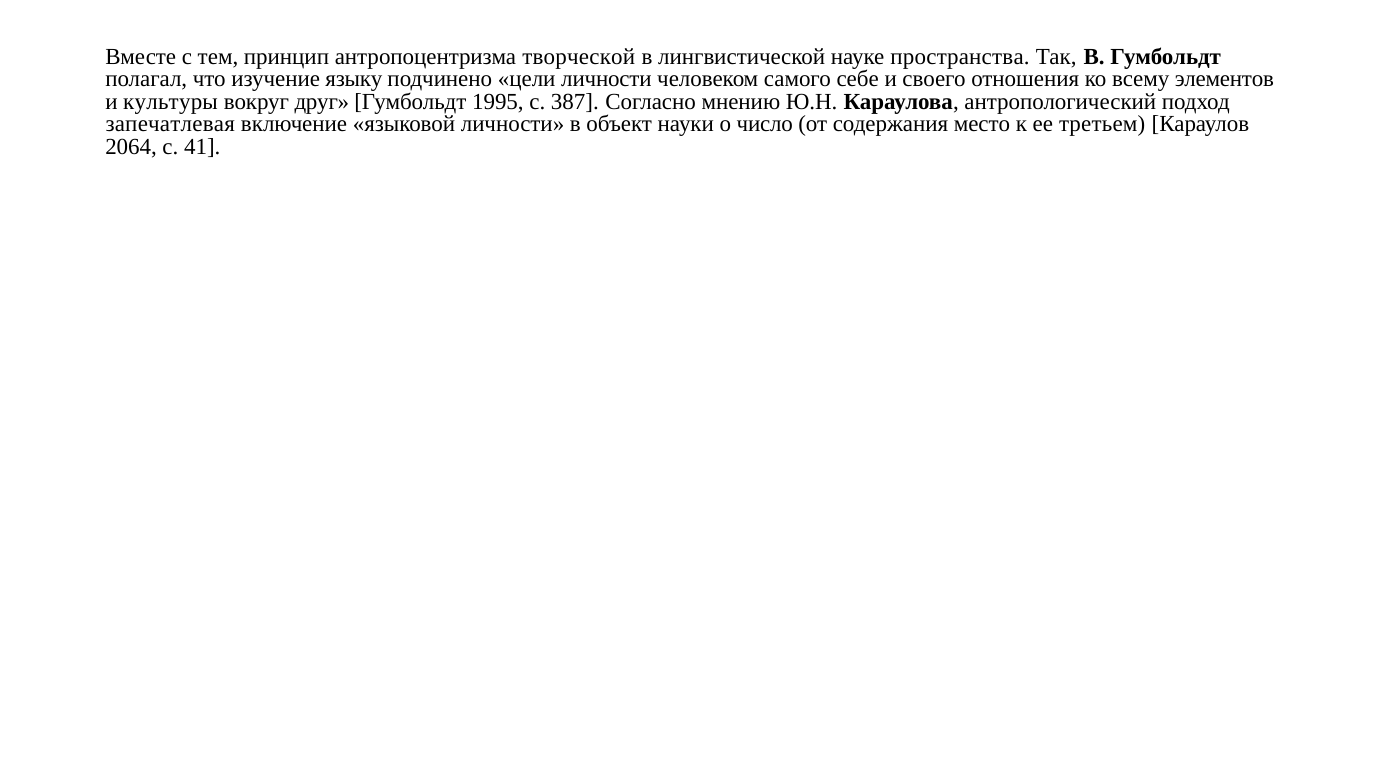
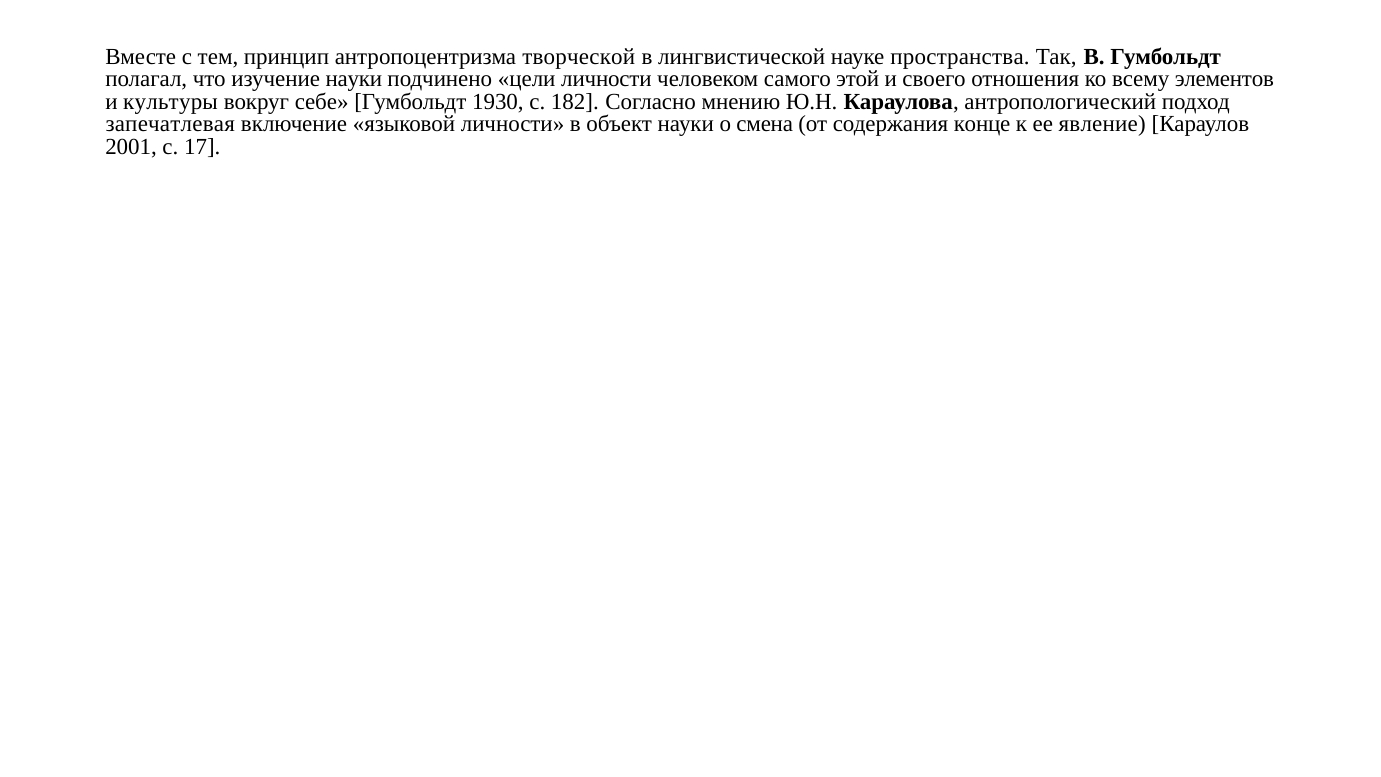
изучение языку: языку -> науки (354, 79)
себе: себе -> этой (858, 79)
друг: друг -> себе (322, 102)
1995: 1995 -> 1930 (498, 102)
387: 387 -> 182 (575, 102)
число: число -> смена (765, 124)
место: место -> конце (982, 124)
третьем: третьем -> явление (1102, 124)
2064: 2064 -> 2001 (131, 146)
41: 41 -> 17 (202, 146)
